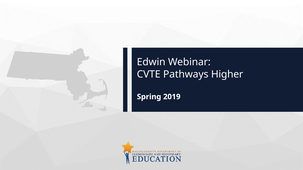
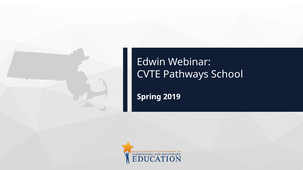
Higher: Higher -> School (227, 74)
